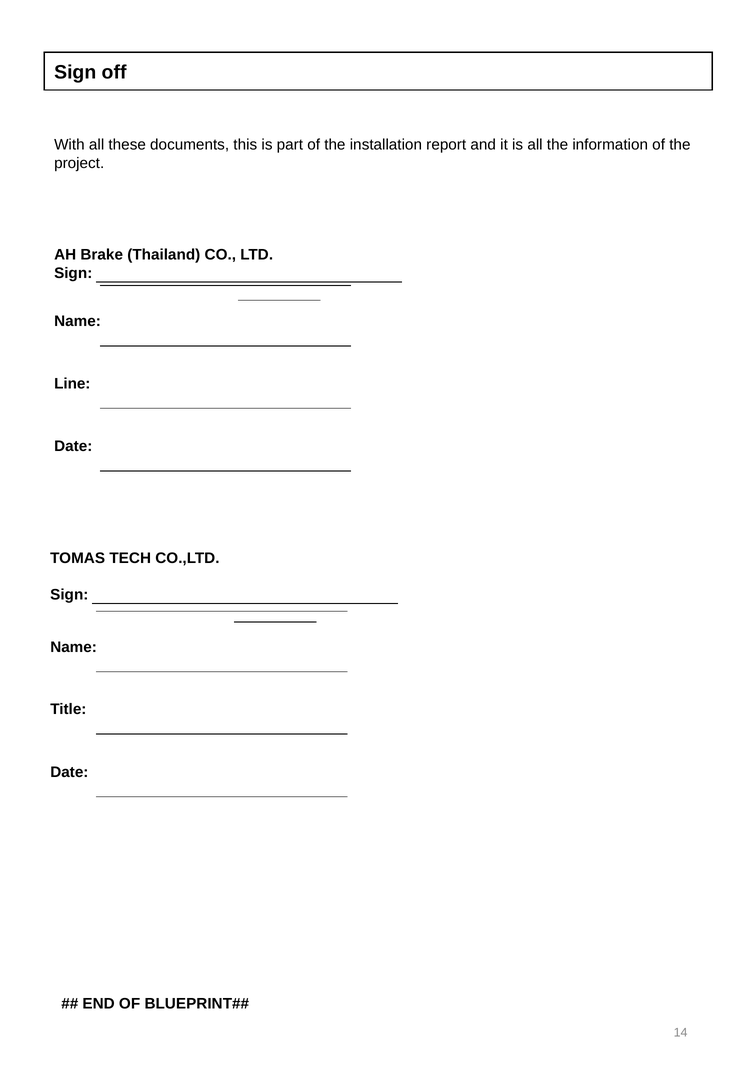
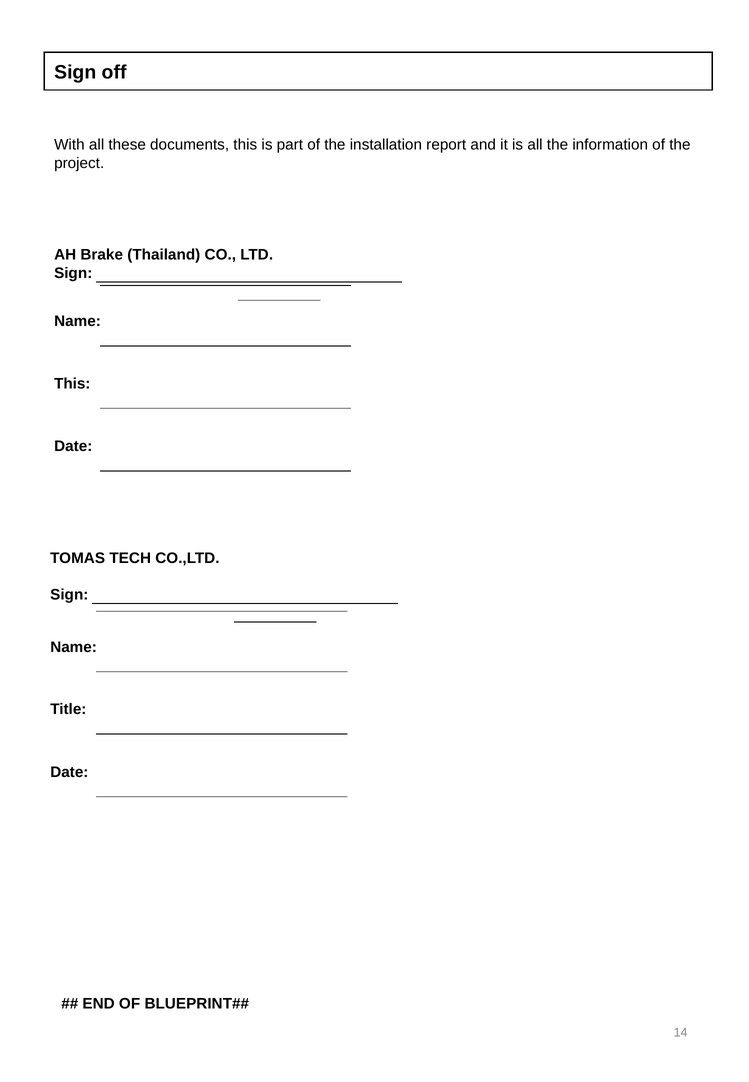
Line: Line -> This (72, 383)
